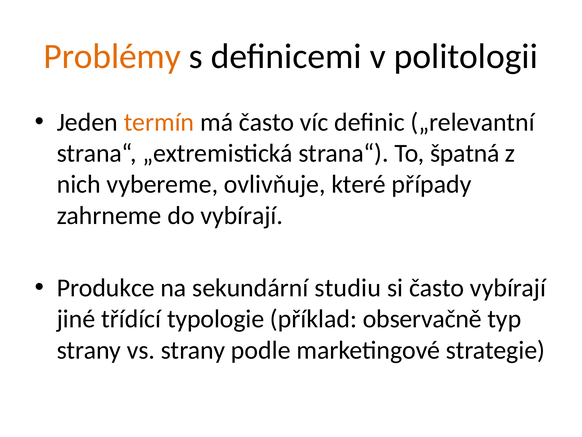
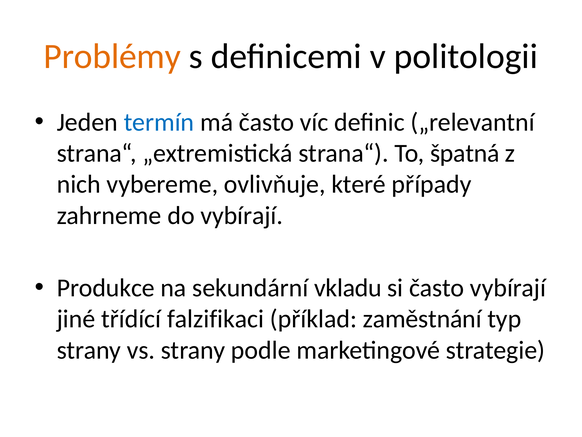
termín colour: orange -> blue (159, 122)
studiu: studiu -> vkladu (348, 288)
typologie: typologie -> falzifikaci (216, 319)
observačně: observačně -> zaměstnání (422, 319)
